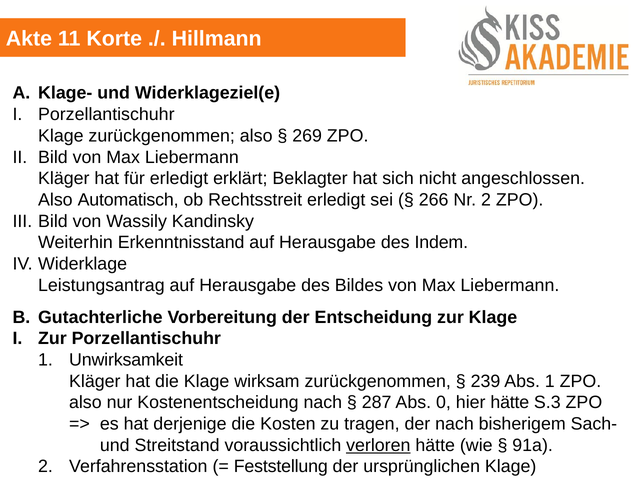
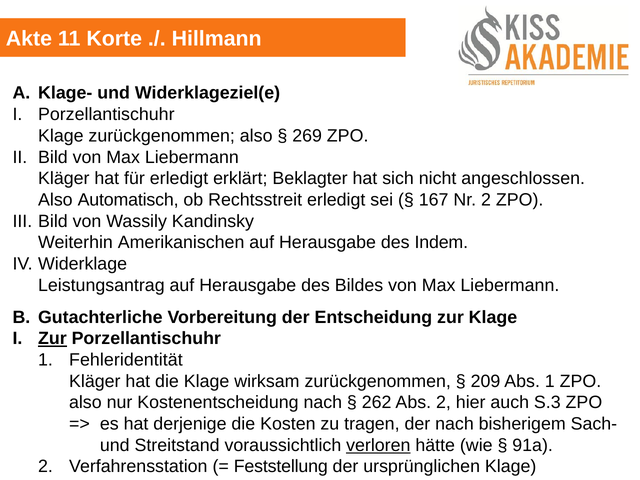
266: 266 -> 167 (434, 200)
Erkenntnisstand: Erkenntnisstand -> Amerikanischen (181, 243)
Zur underline: none -> present (52, 339)
Unwirksamkeit: Unwirksamkeit -> Fehleridentität (126, 360)
239: 239 -> 209 (486, 381)
287: 287 -> 262 (377, 403)
Abs 0: 0 -> 2 (443, 403)
hier hätte: hätte -> auch (510, 403)
